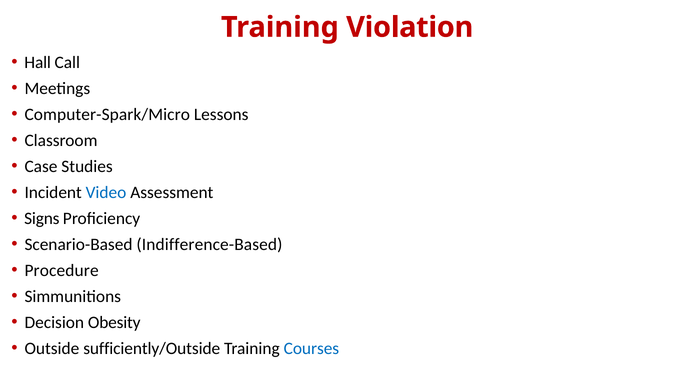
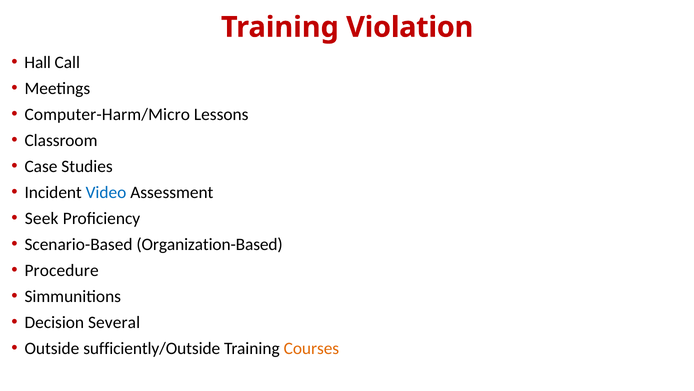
Computer-Spark/Micro: Computer-Spark/Micro -> Computer-Harm/Micro (107, 114)
Signs: Signs -> Seek (42, 218)
Indifference-Based: Indifference-Based -> Organization-Based (210, 244)
Obesity: Obesity -> Several (114, 322)
Courses colour: blue -> orange (311, 348)
